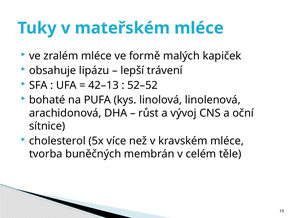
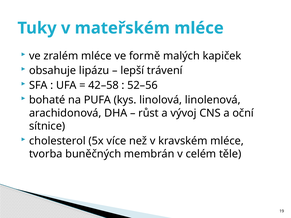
42–13: 42–13 -> 42–58 (104, 85)
52–52: 52–52 -> 52–56 (143, 85)
